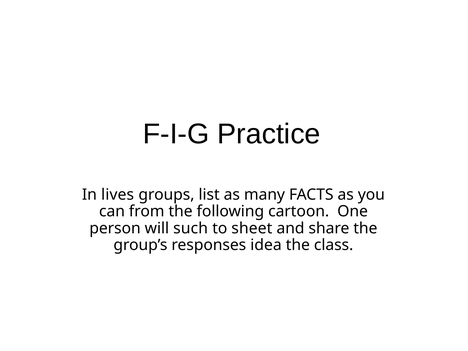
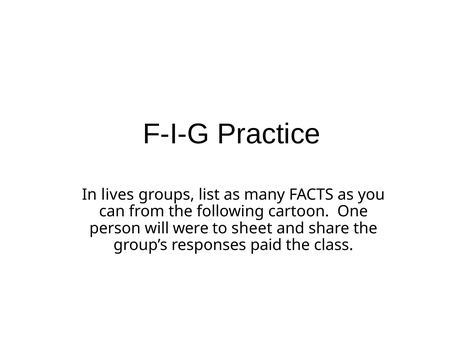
such: such -> were (191, 228)
idea: idea -> paid (266, 245)
